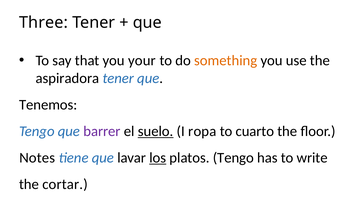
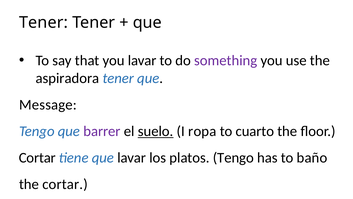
Three: Three -> Tener (43, 23)
you your: your -> lavar (142, 60)
something colour: orange -> purple (226, 60)
Tenemos: Tenemos -> Message (48, 105)
Notes: Notes -> Cortar (37, 157)
los underline: present -> none (158, 157)
write: write -> baño (312, 157)
